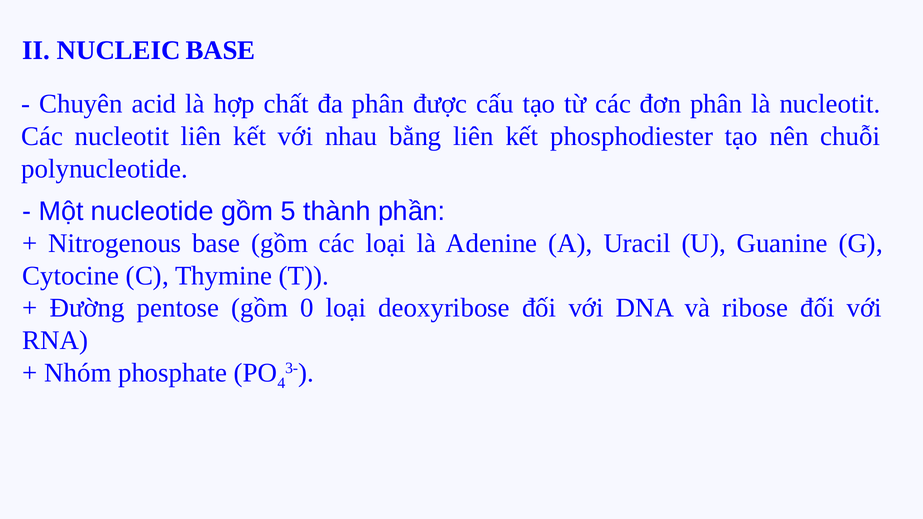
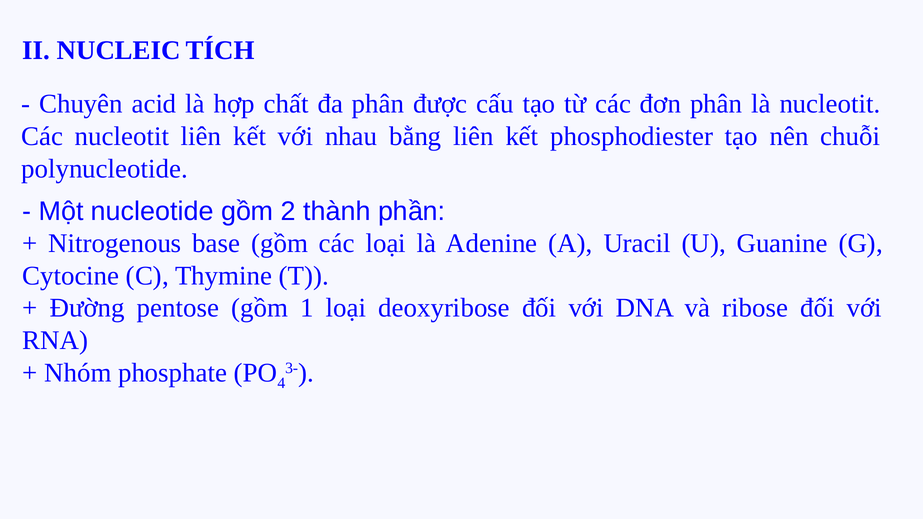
NUCLEIC BASE: BASE -> TÍCH (220, 50)
5: 5 -> 2 (288, 211)
0: 0 -> 1 (307, 308)
